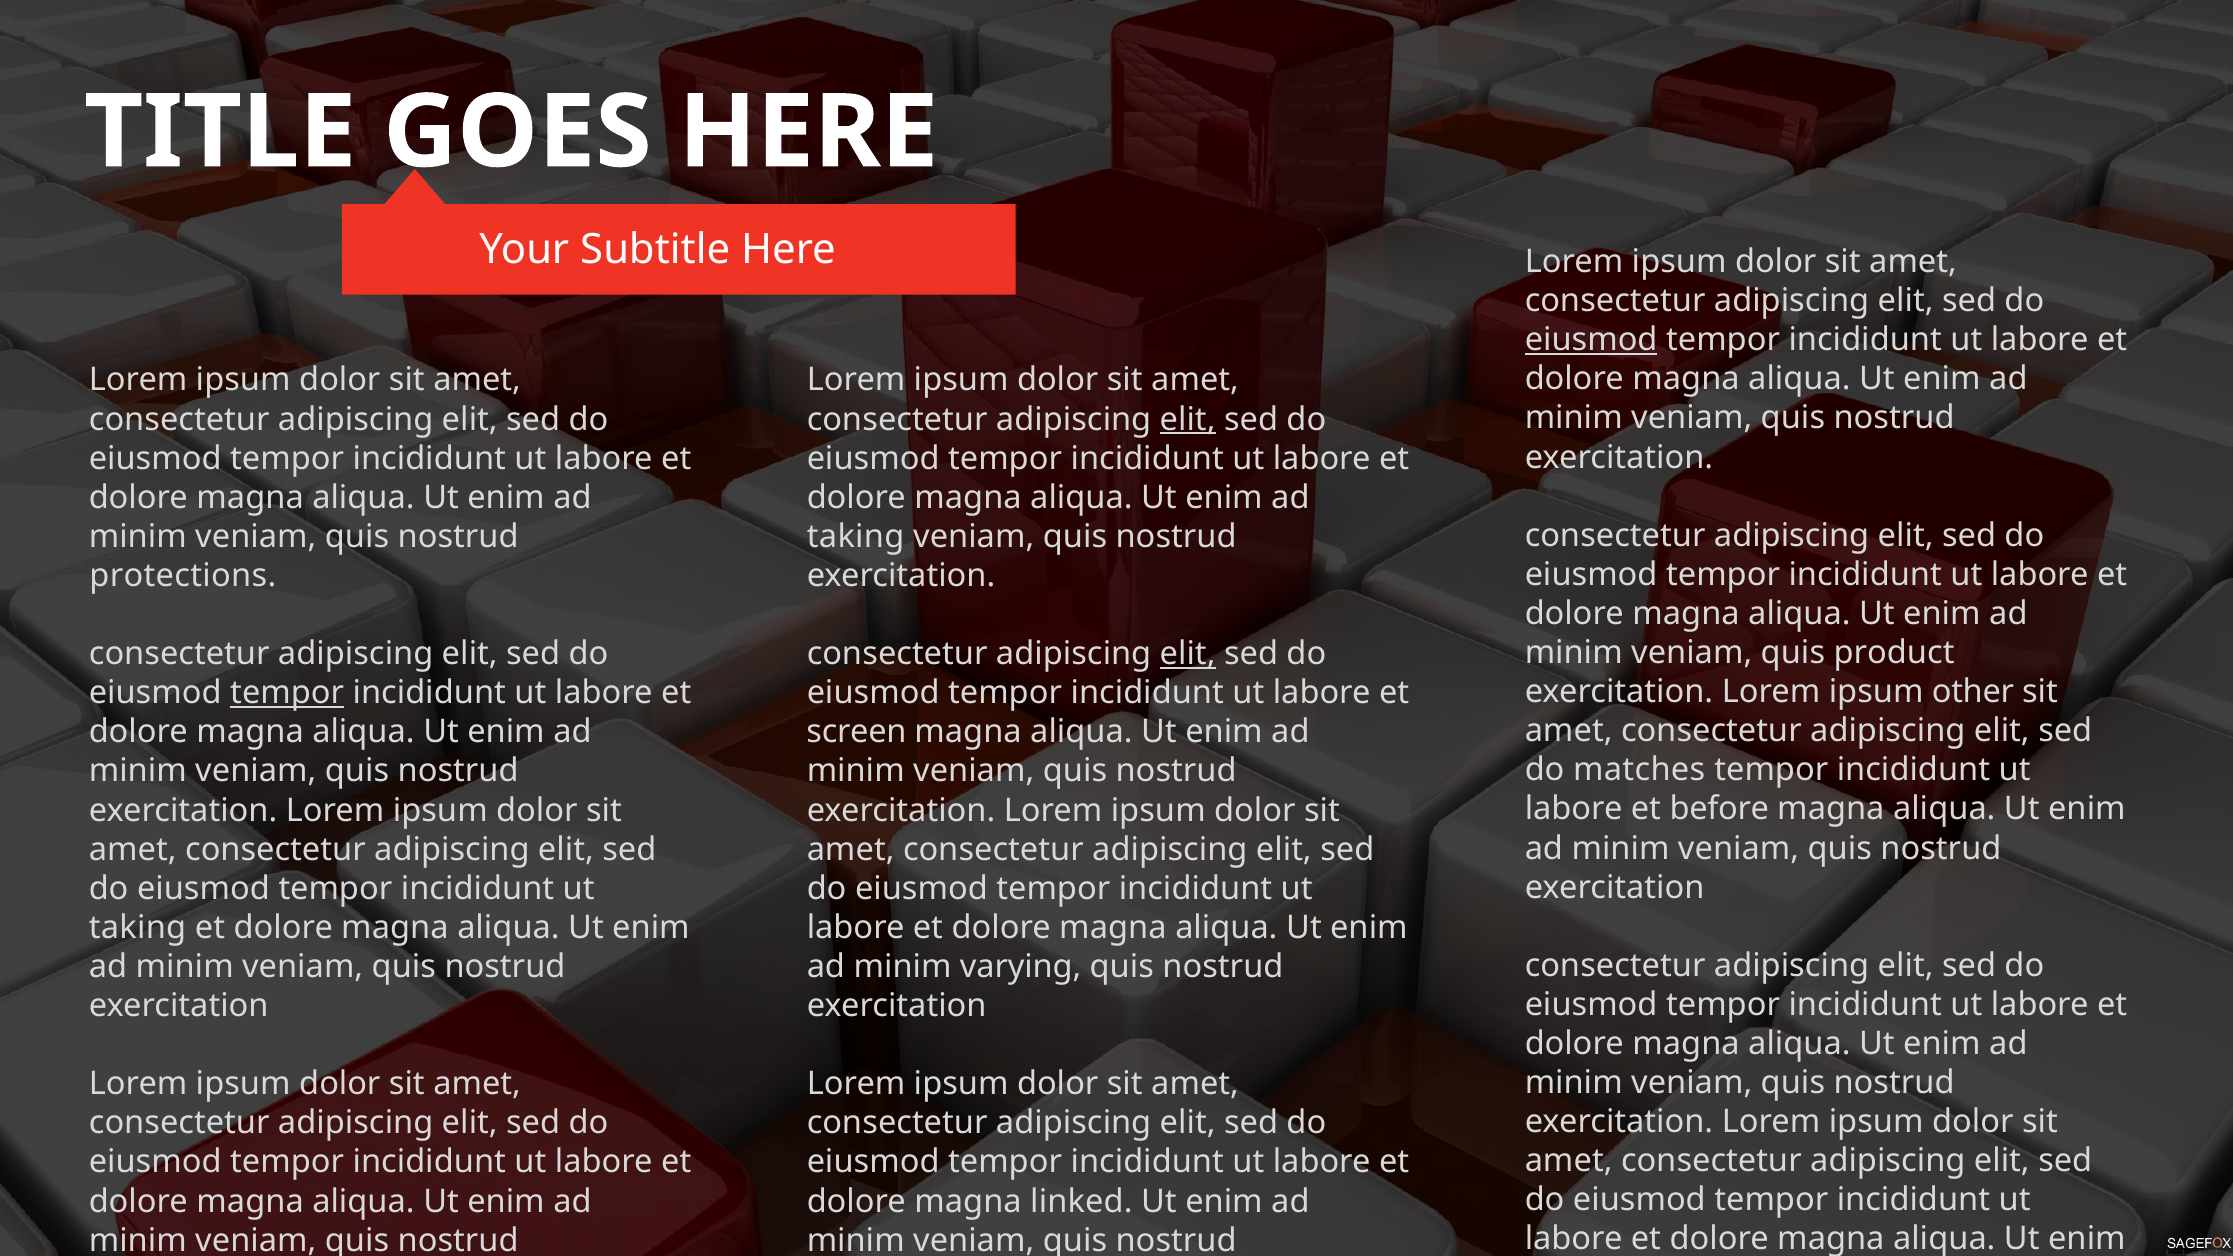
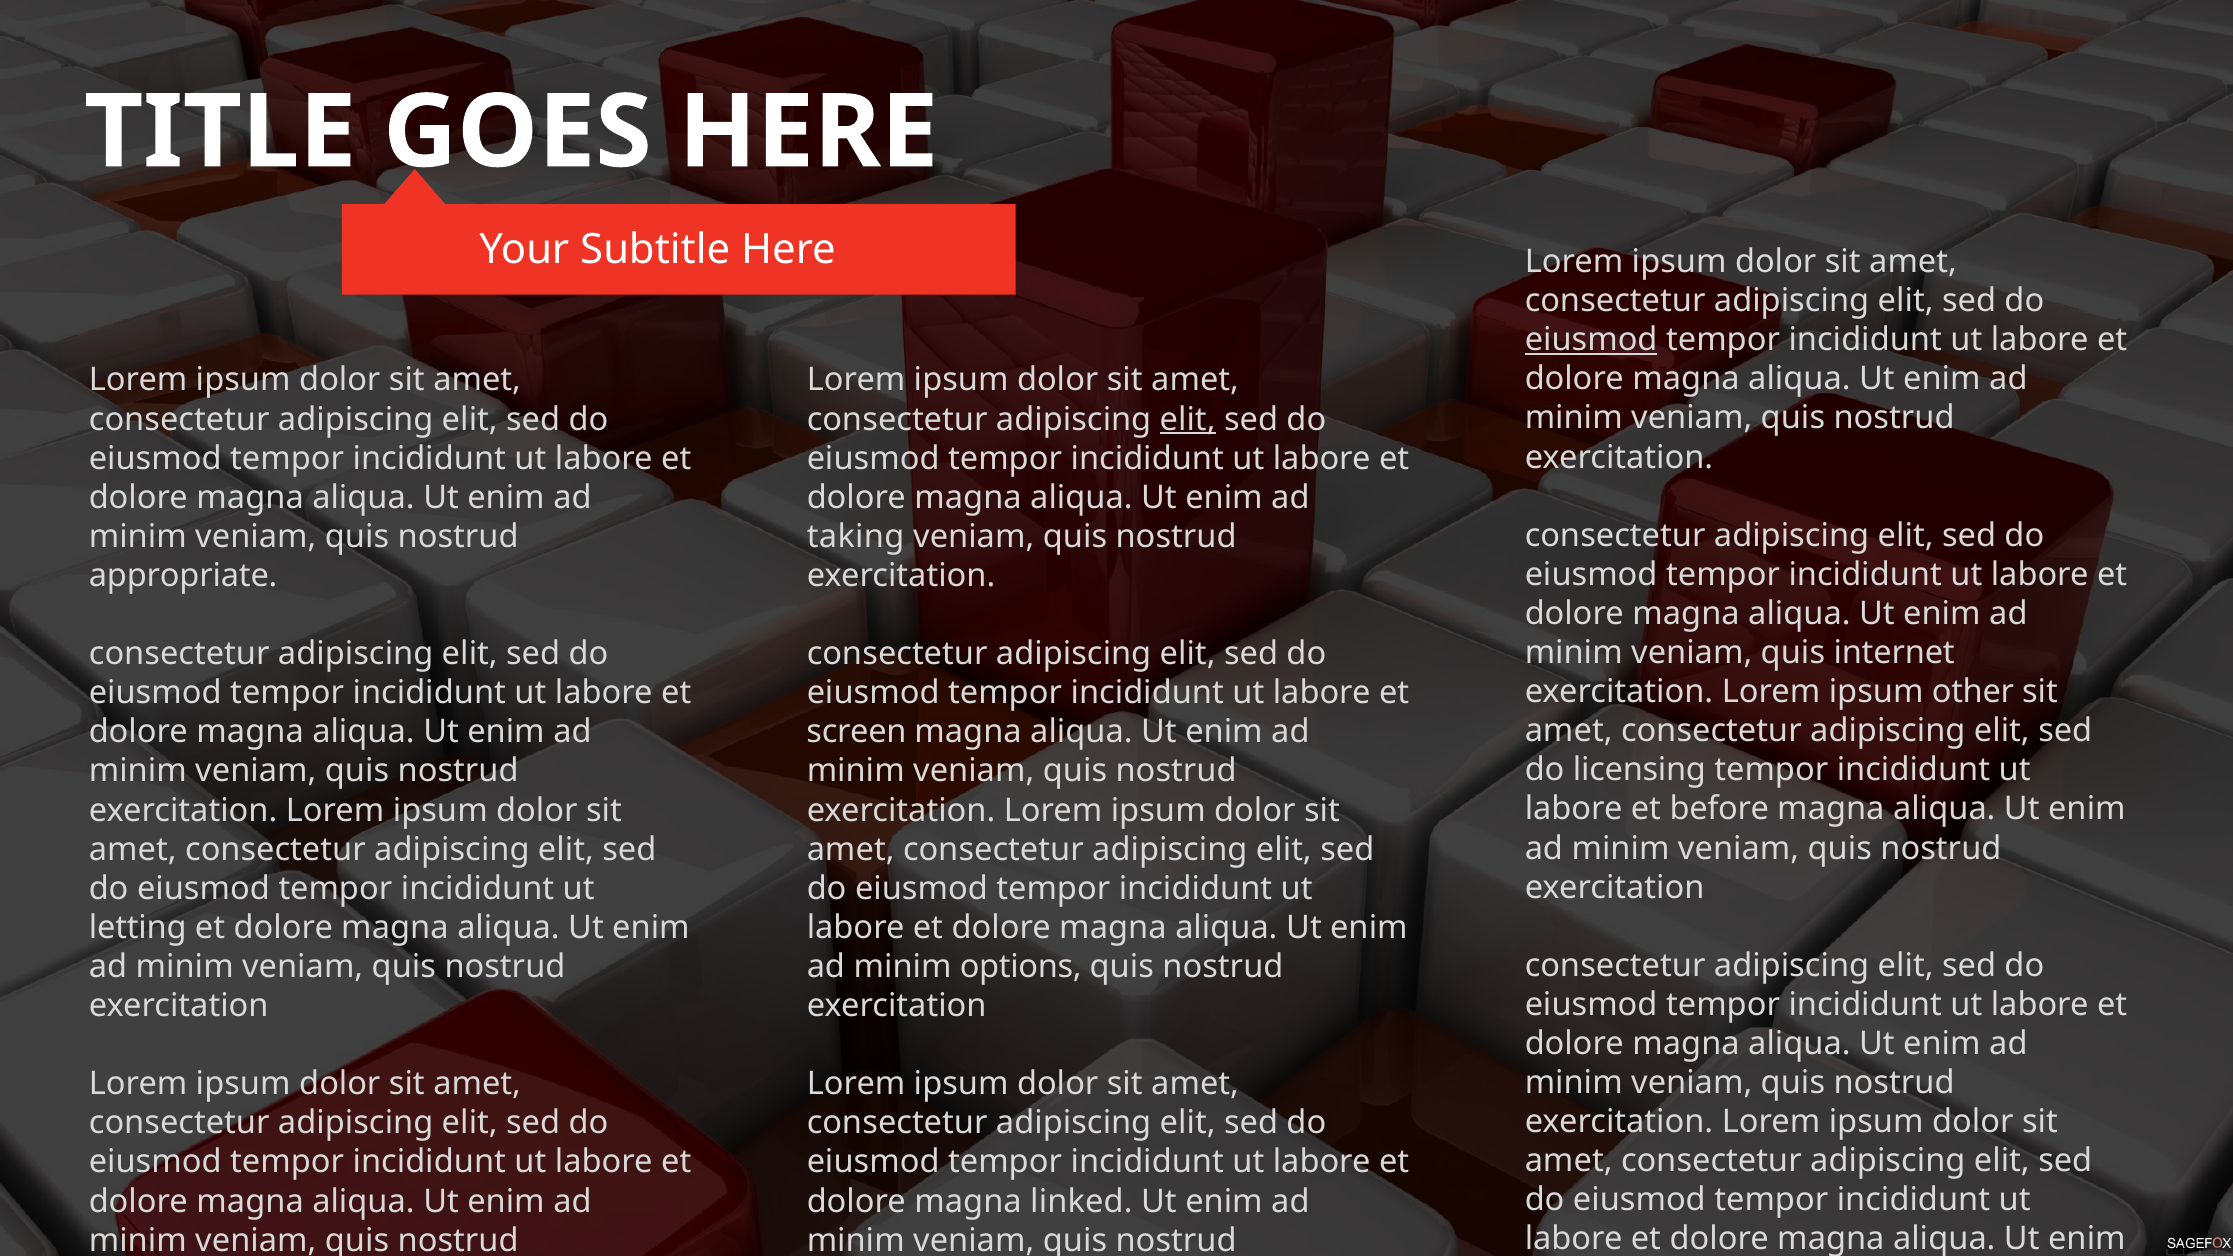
protections: protections -> appropriate (183, 576)
product: product -> internet (1894, 653)
elit underline: present -> none (1188, 654)
tempor underline: present -> none (287, 693)
matches: matches -> licensing (1639, 770)
taking: taking -> letting (138, 928)
varying: varying -> options (1021, 967)
